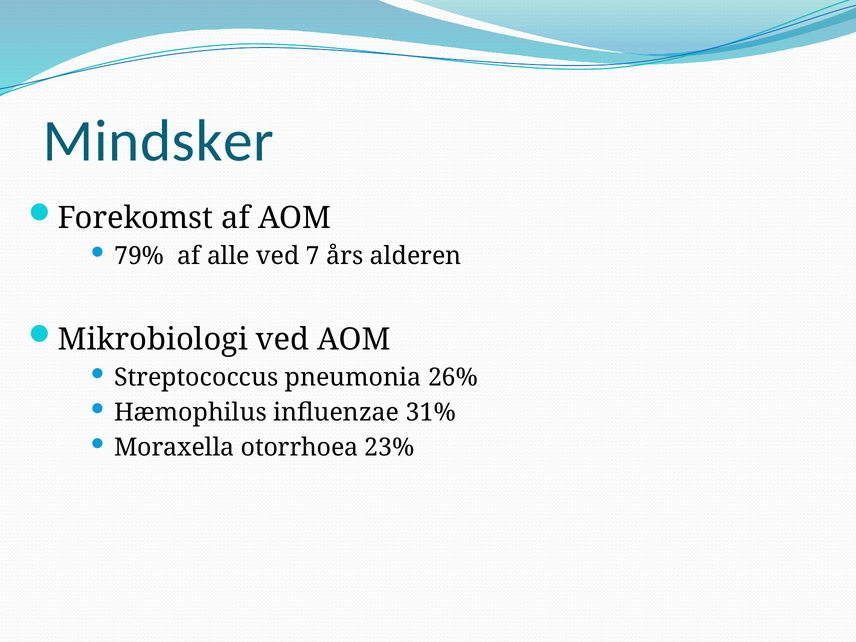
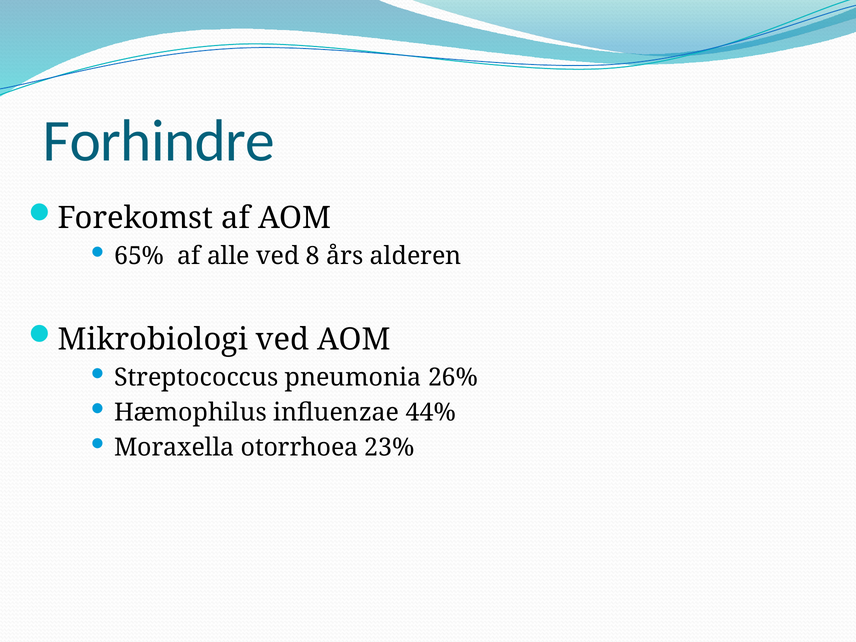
Mindsker: Mindsker -> Forhindre (159, 141)
79%: 79% -> 65% (139, 256)
7: 7 -> 8 (313, 256)
31%: 31% -> 44% (431, 412)
